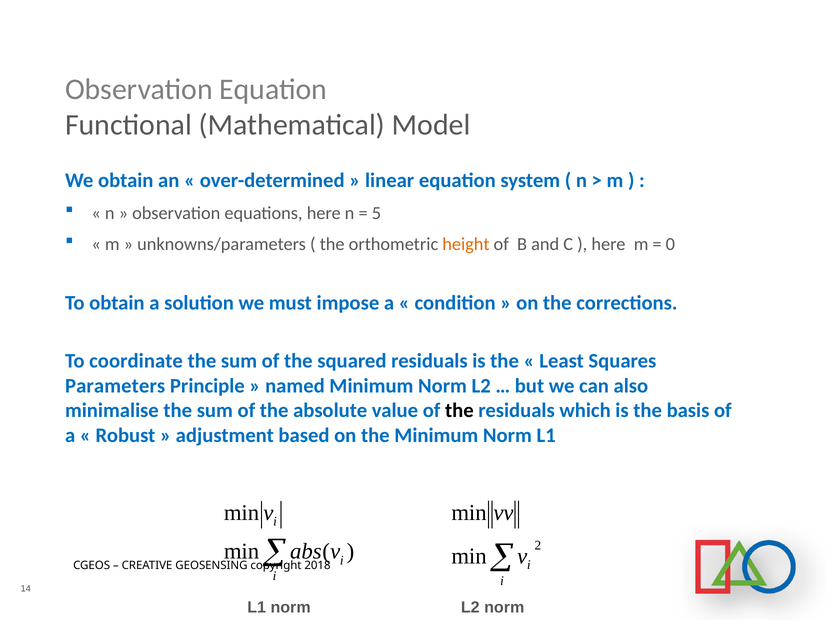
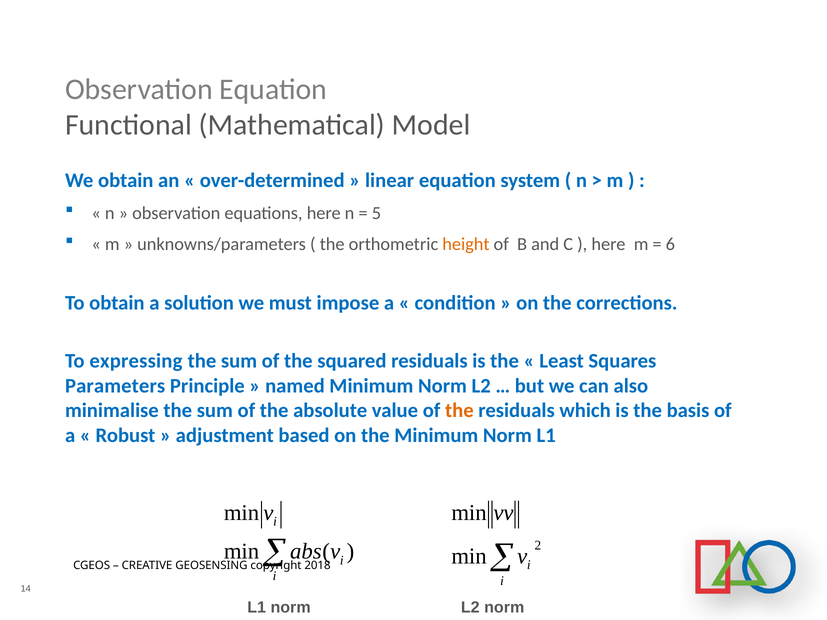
0: 0 -> 6 (670, 244)
coordinate: coordinate -> expressing (136, 361)
the colour: black -> orange (459, 411)
